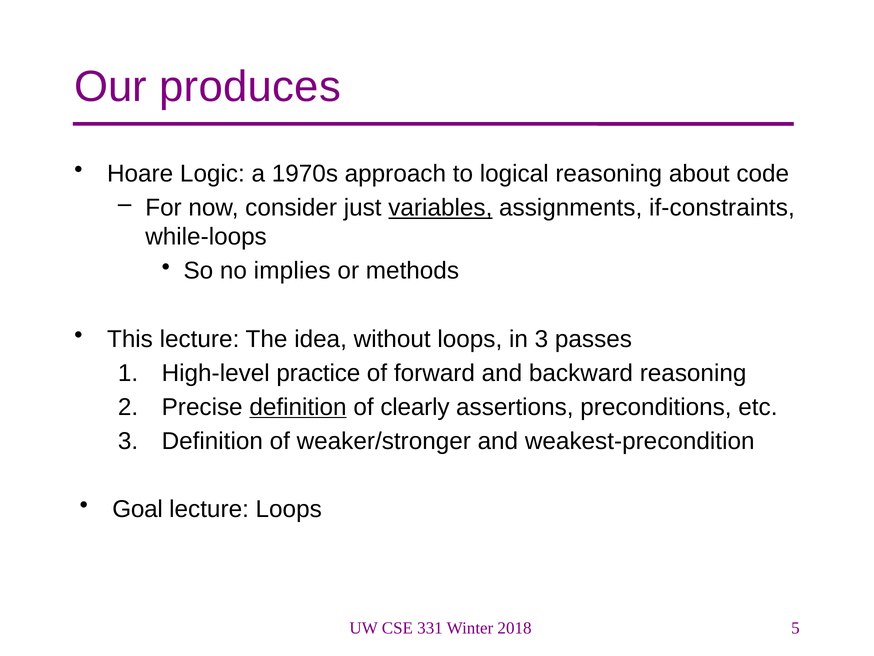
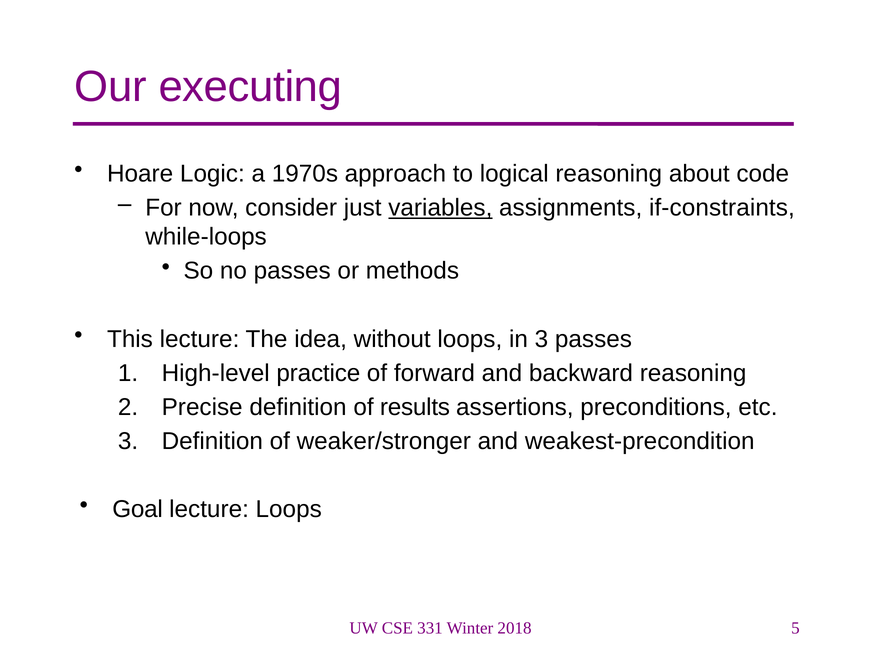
produces: produces -> executing (250, 87)
no implies: implies -> passes (292, 271)
definition underline: present -> none (298, 407)
clearly: clearly -> results (415, 407)
